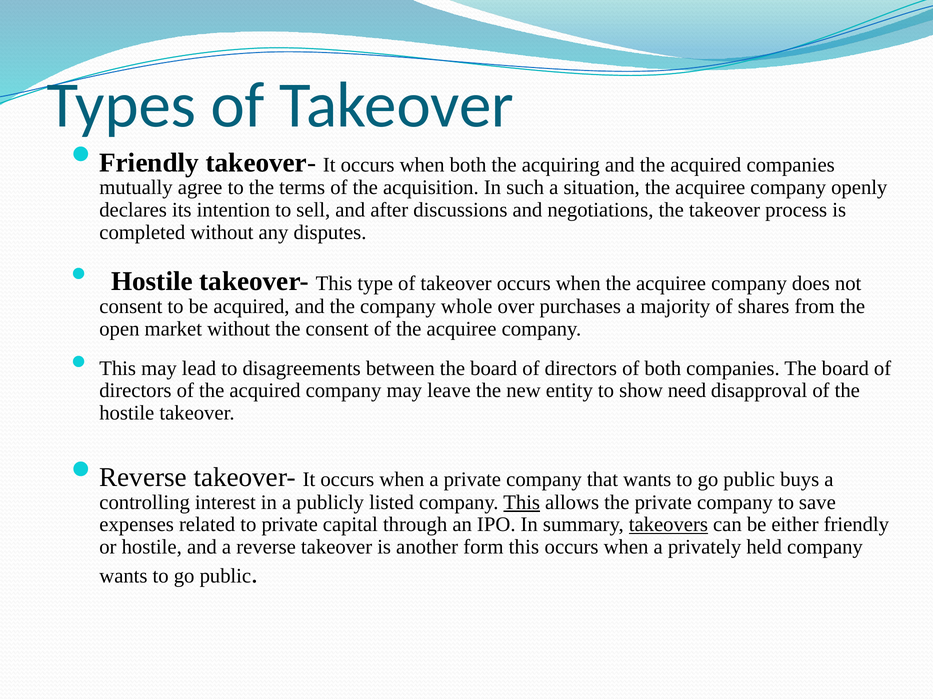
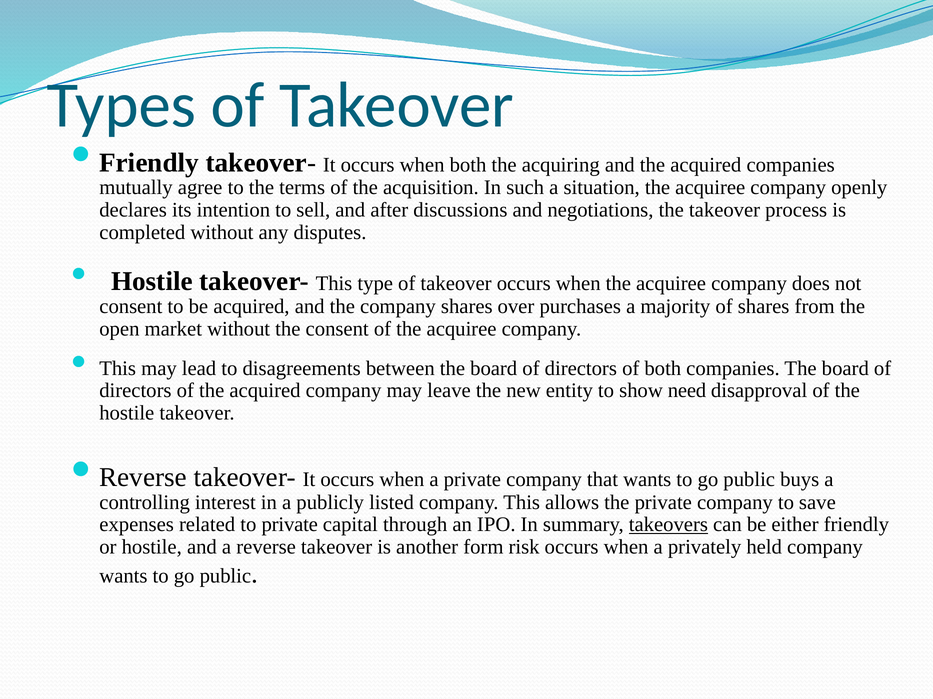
company whole: whole -> shares (467, 307)
This underline: present -> none (522, 503)
form this: this -> risk (524, 548)
